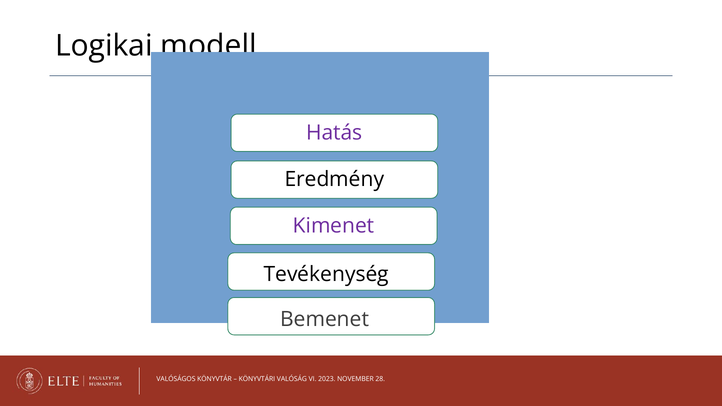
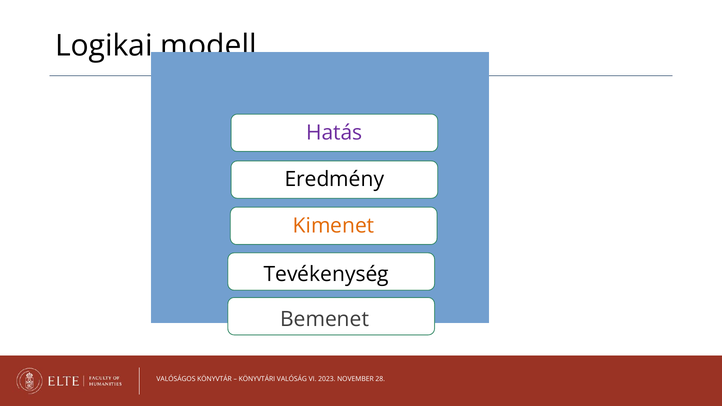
Kimenet colour: purple -> orange (334, 226)
